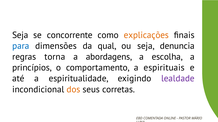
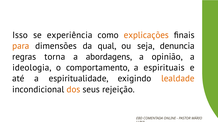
Seja: Seja -> Isso (20, 35)
concorrente: concorrente -> experiência (70, 35)
para colour: blue -> orange (21, 46)
escolha: escolha -> opinião (167, 57)
princípios: princípios -> ideologia (32, 68)
lealdade colour: purple -> orange (178, 79)
corretas: corretas -> rejeição (118, 90)
